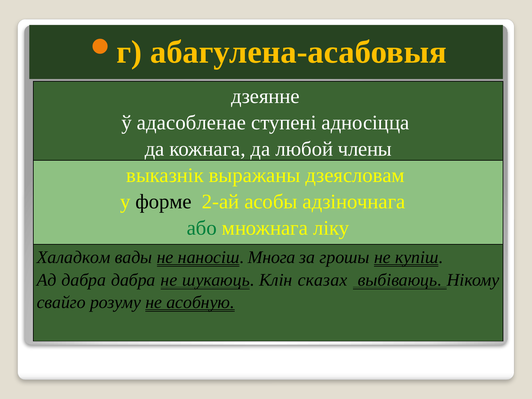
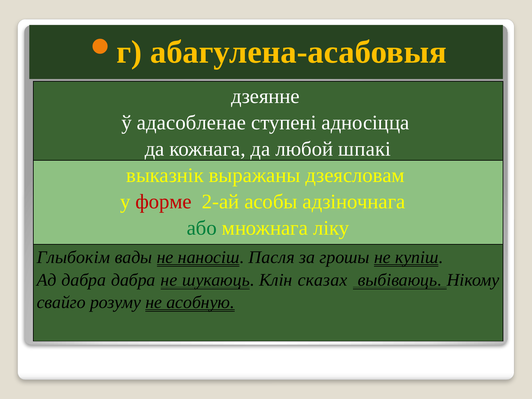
члены: члены -> шпакі (365, 149)
форме colour: black -> red (164, 202)
Халадком: Халадком -> Глыбокім (74, 257)
Многа: Многа -> Пасля (271, 257)
